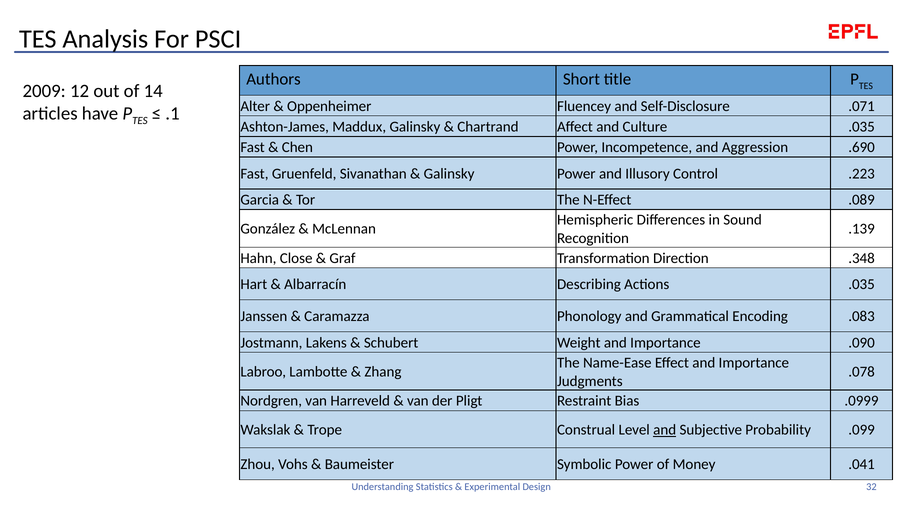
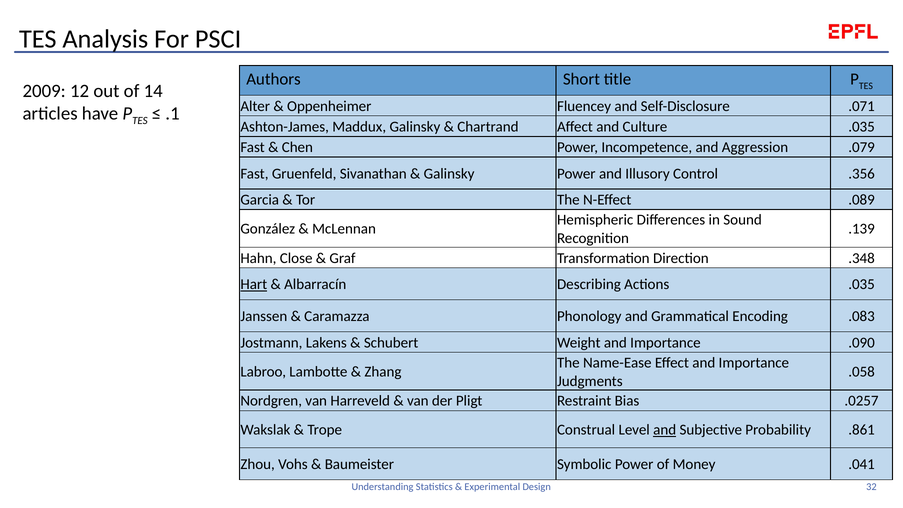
.690: .690 -> .079 (862, 147)
.223: .223 -> .356 (862, 174)
Hart underline: none -> present (254, 284)
.078: .078 -> .058 (862, 372)
.0999: .0999 -> .0257 (862, 401)
.099: .099 -> .861 (862, 430)
